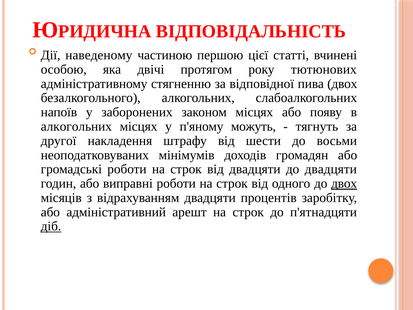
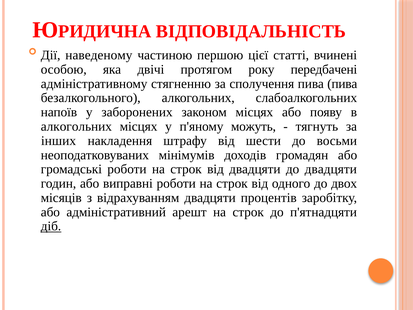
тютюнових: тютюнових -> передбачені (324, 69)
відповідної: відповідної -> сполучення (262, 84)
пива двох: двох -> пива (342, 84)
другої: другої -> інших (59, 141)
двох underline: present -> none (344, 183)
